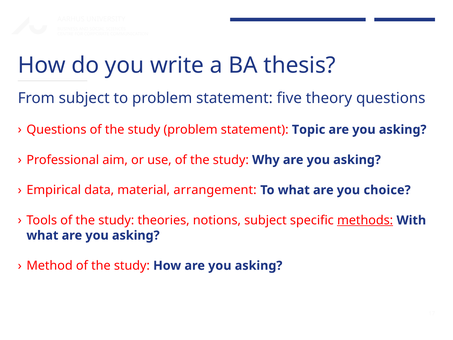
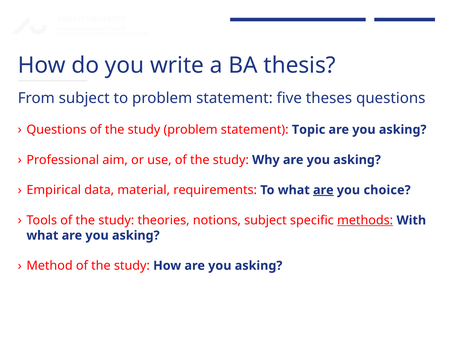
theory: theory -> theses (329, 98)
arrangement: arrangement -> requirements (215, 190)
are underline: none -> present (323, 190)
